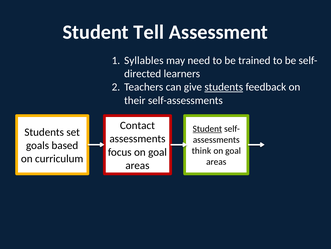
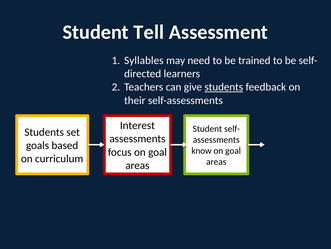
Contact: Contact -> Interest (137, 125)
Student underline: present -> none (207, 128)
think: think -> know (202, 150)
